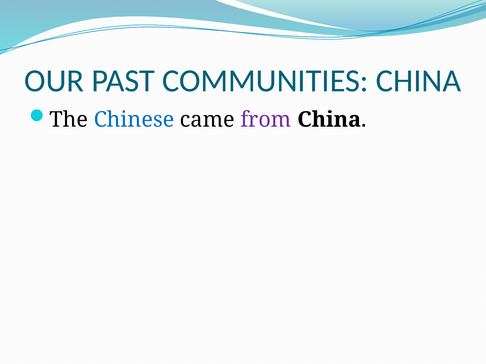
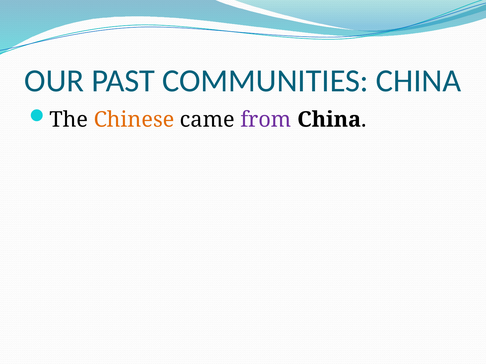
Chinese colour: blue -> orange (134, 120)
